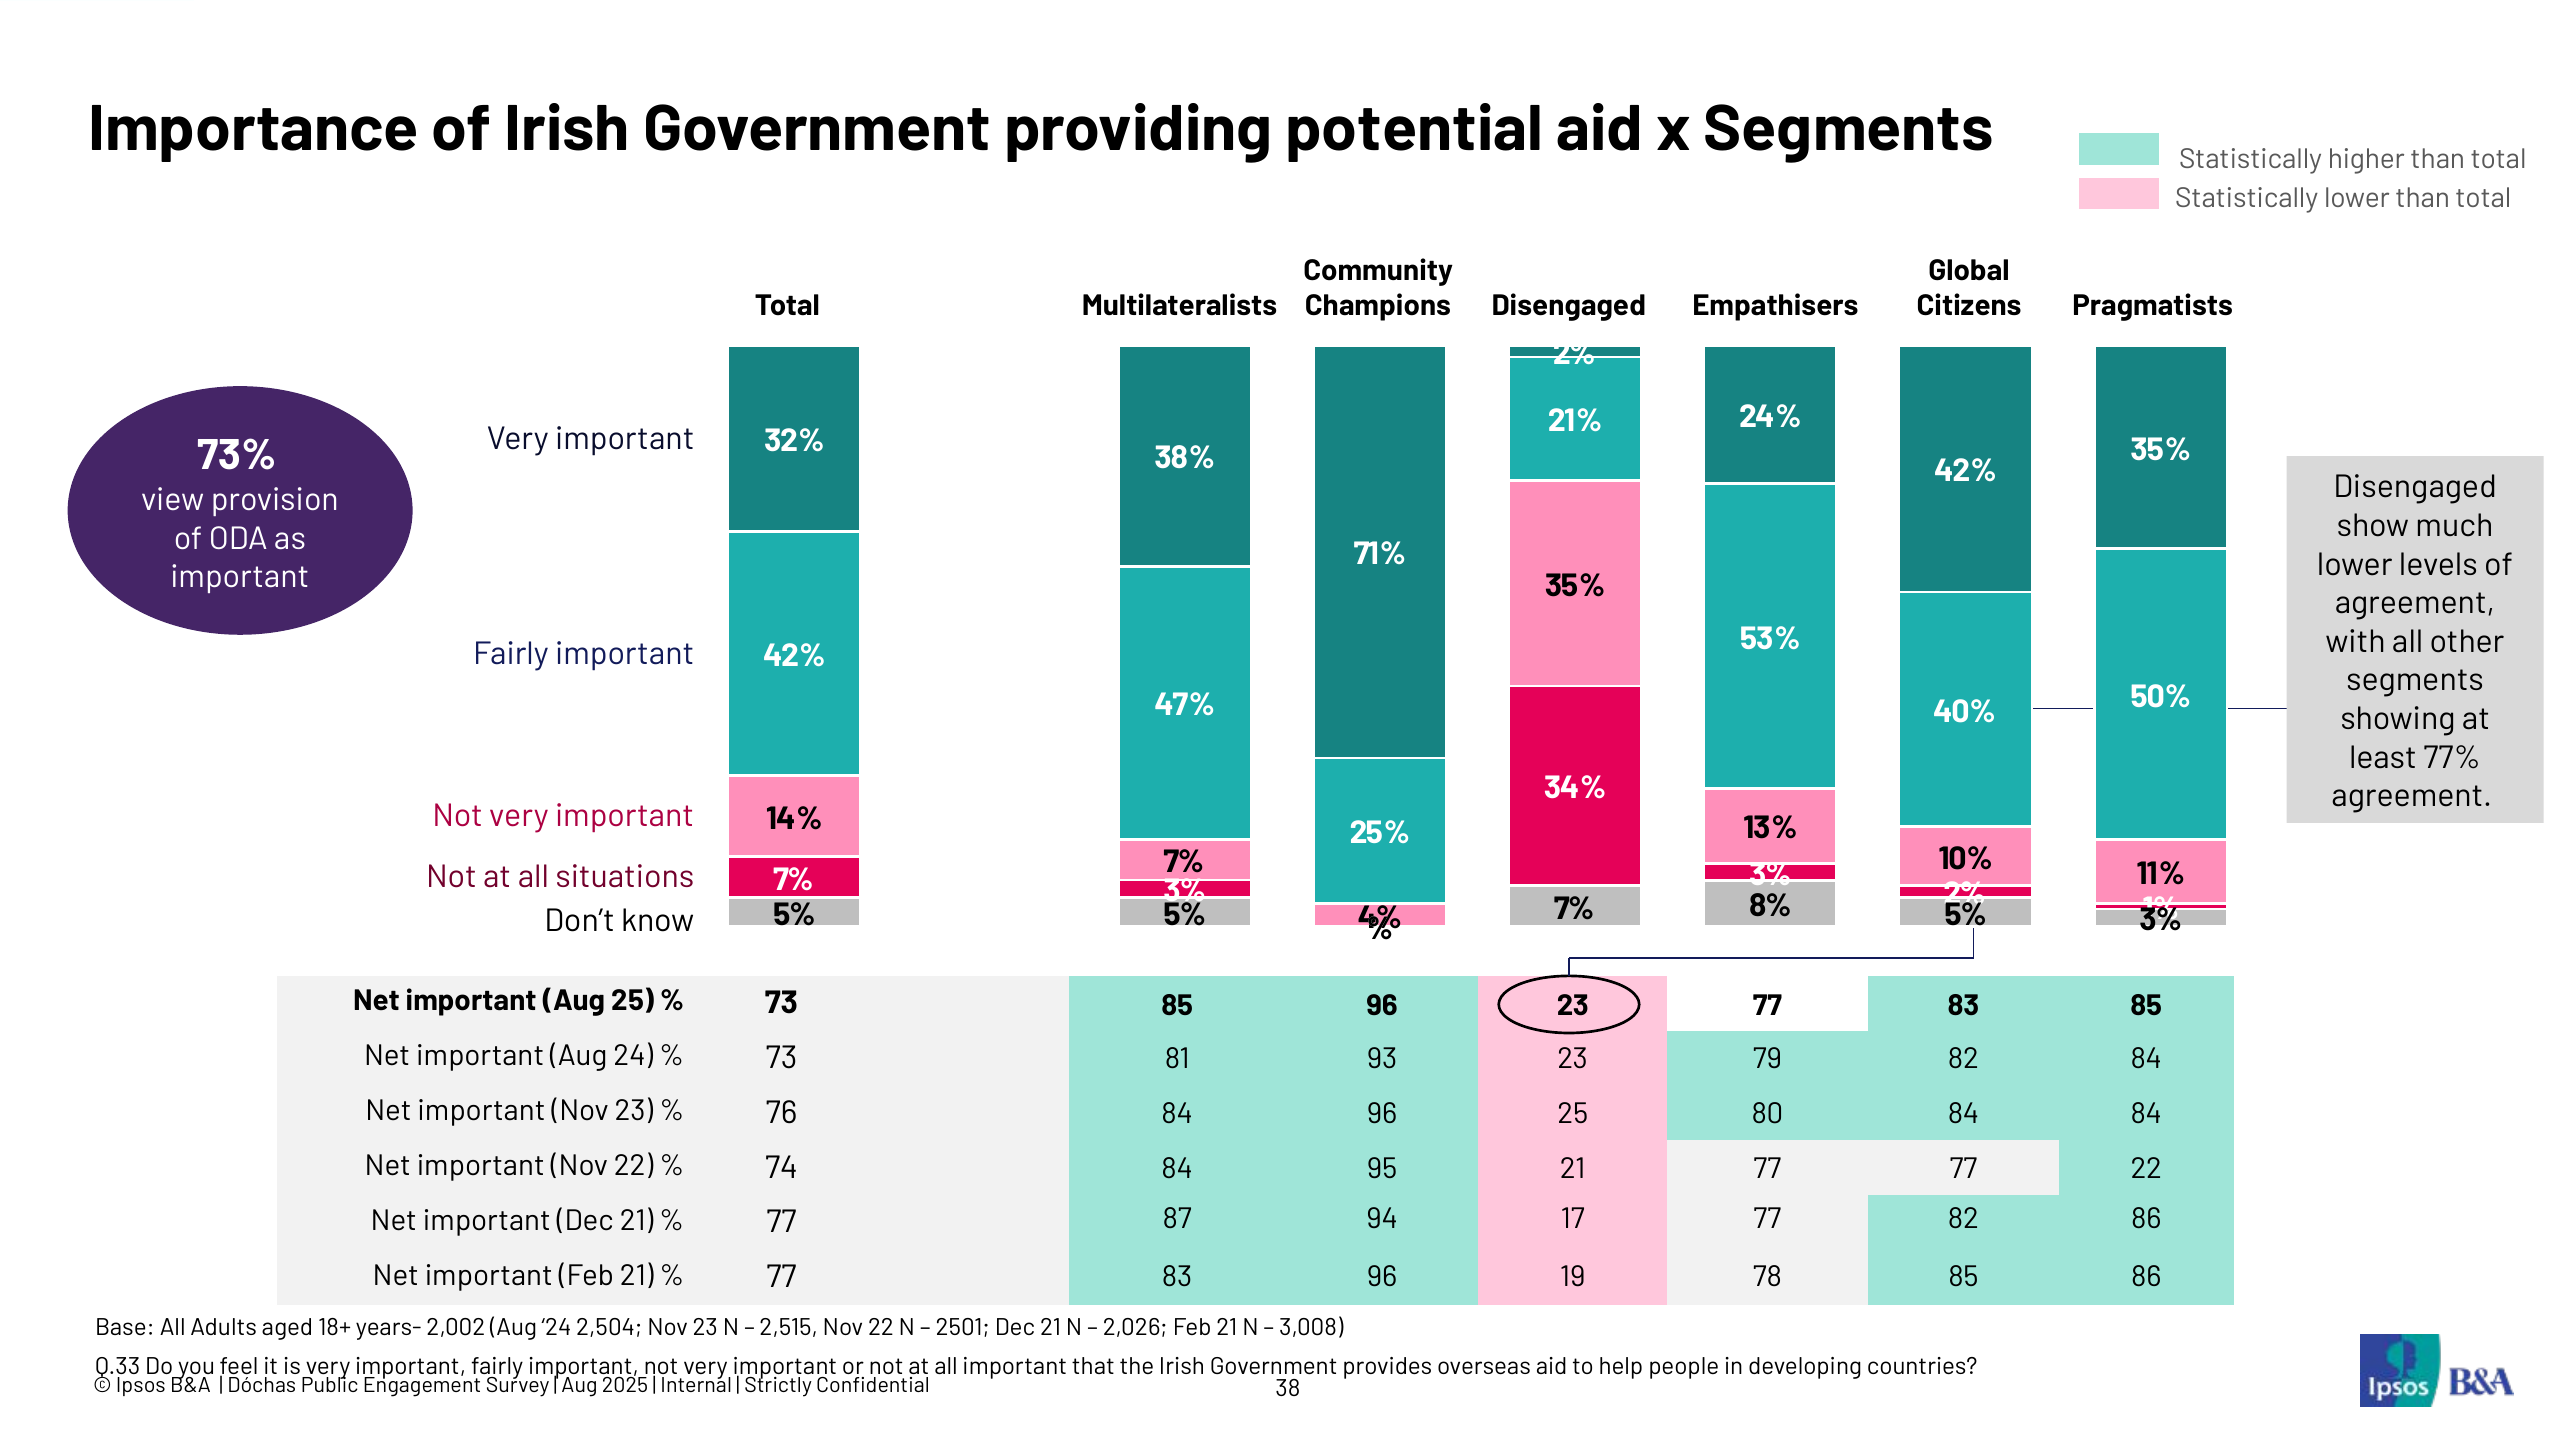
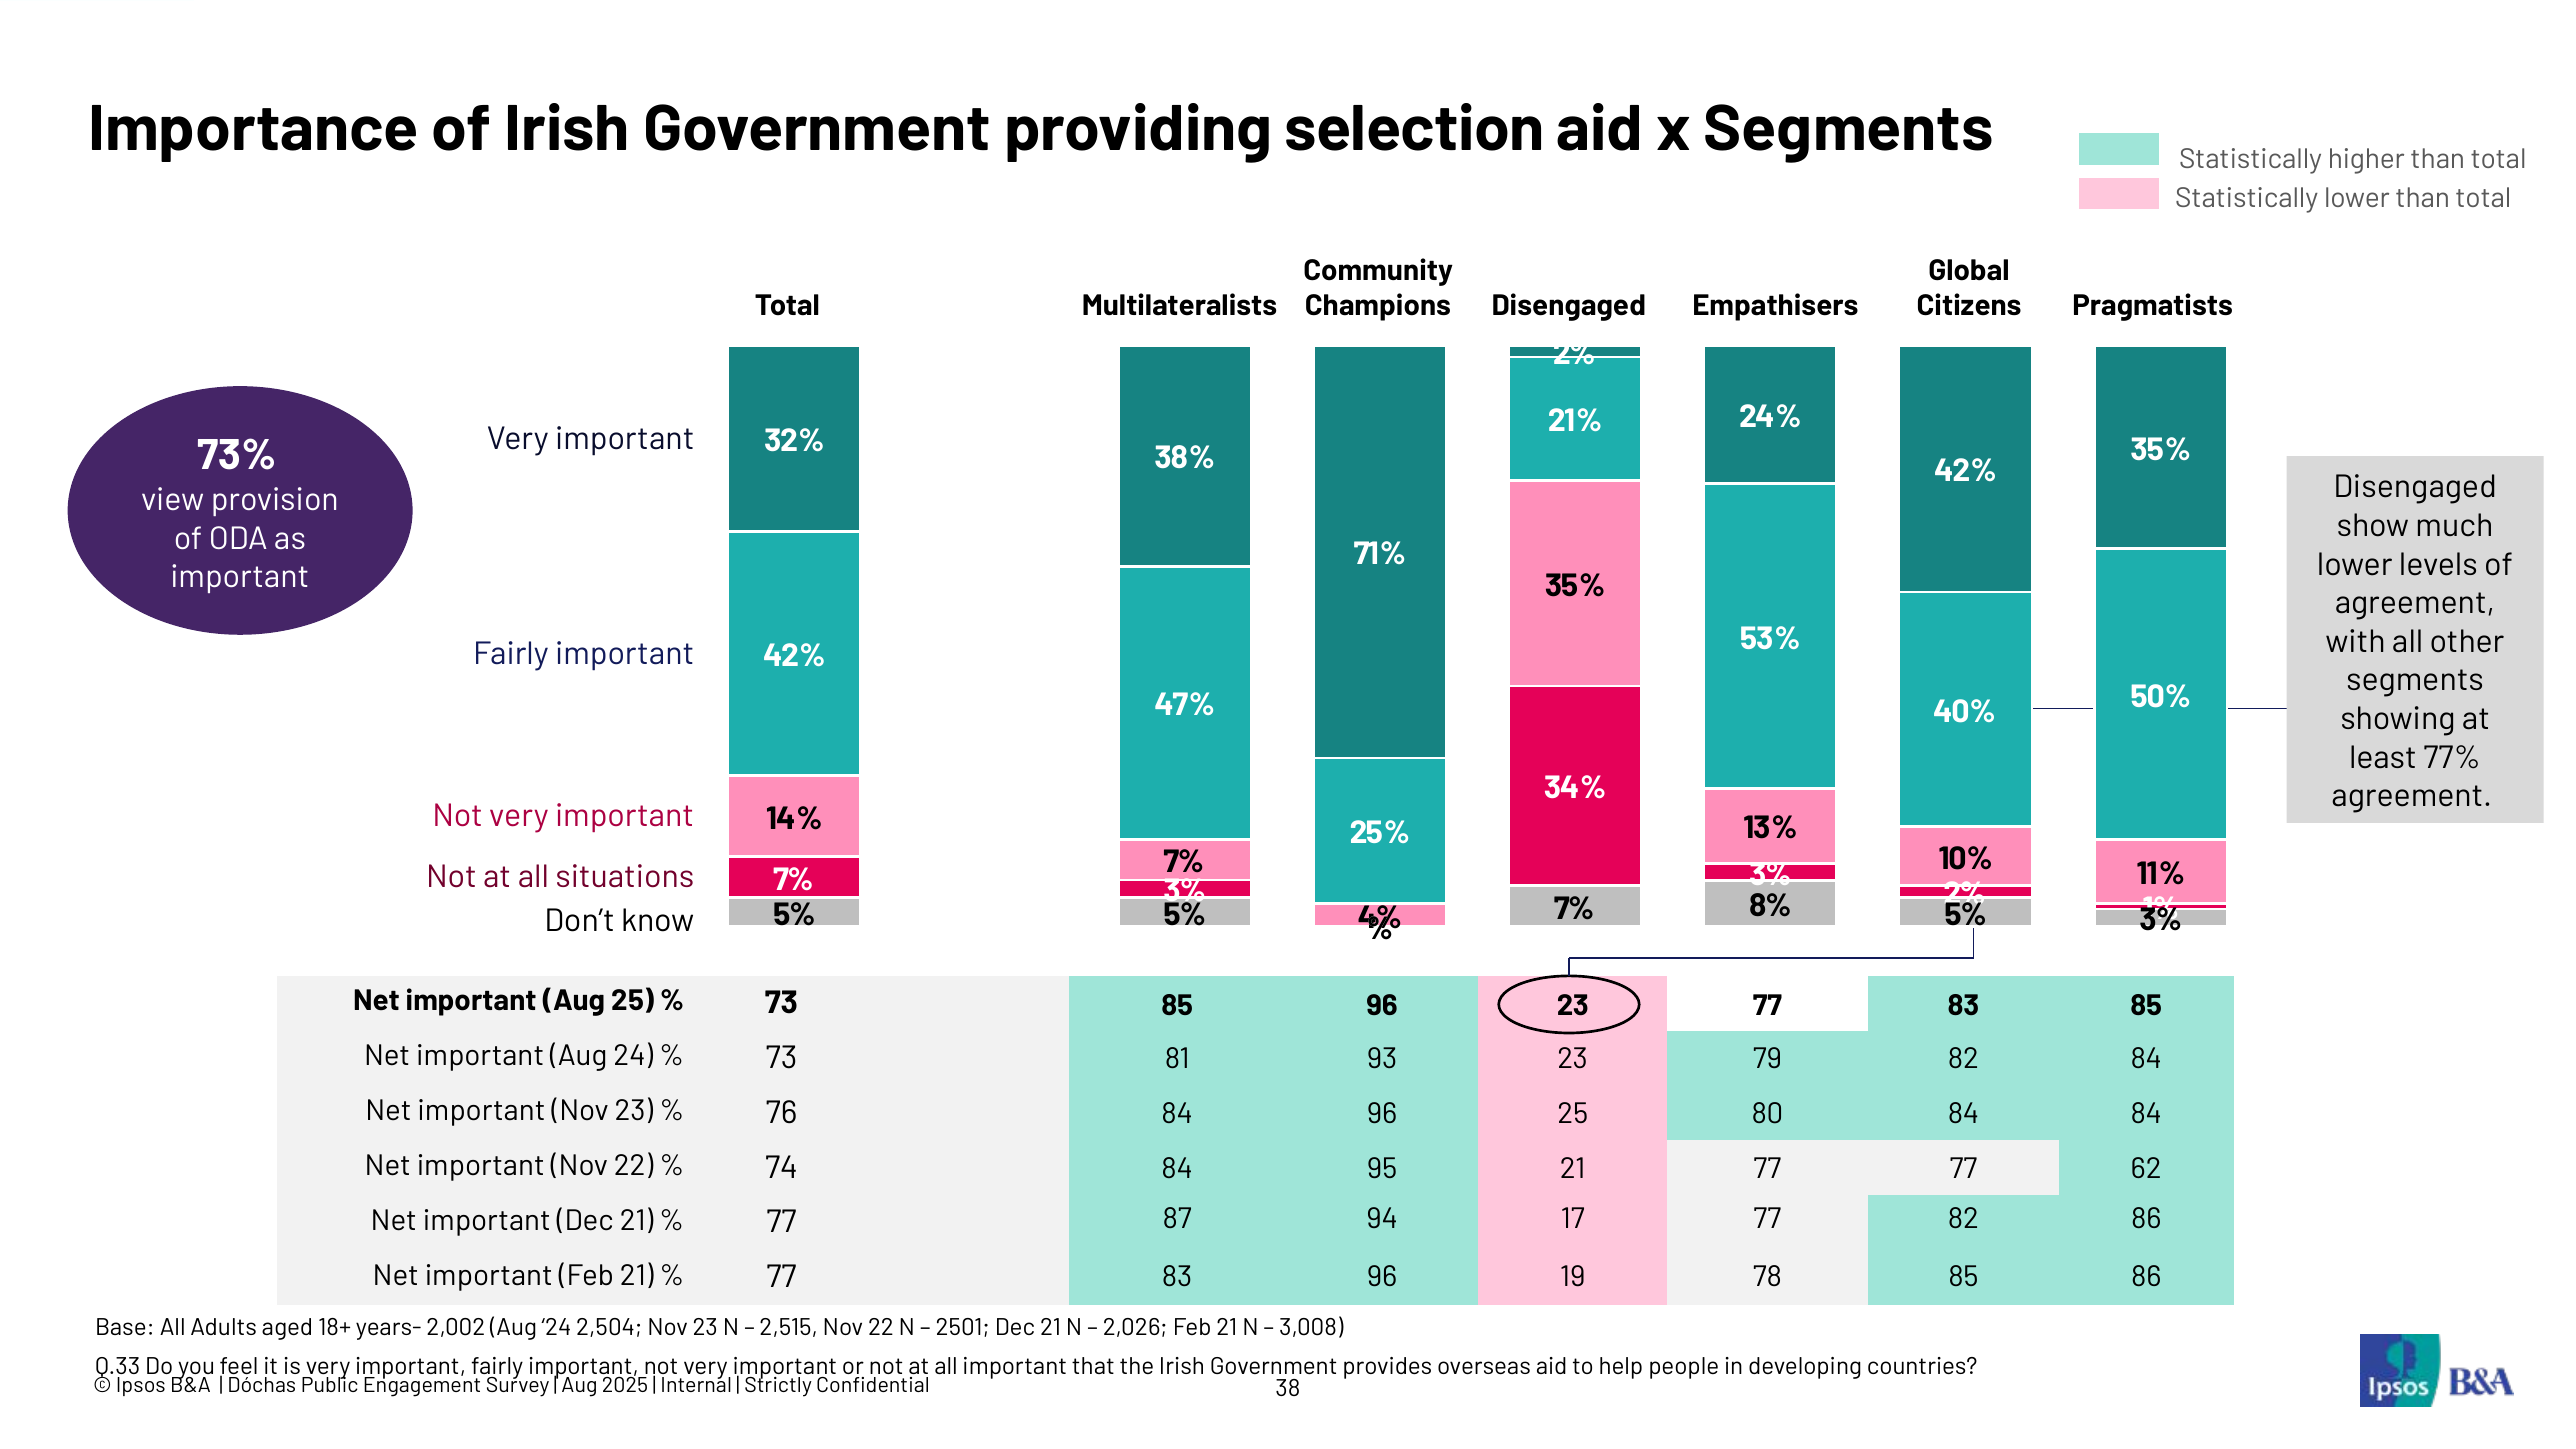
potential: potential -> selection (1415, 129)
77 22: 22 -> 62 (2146, 1169)
